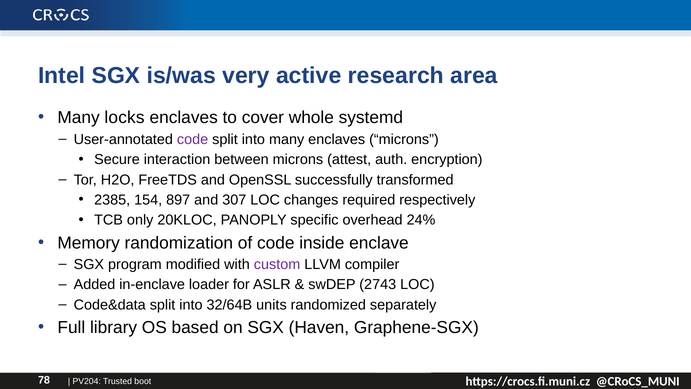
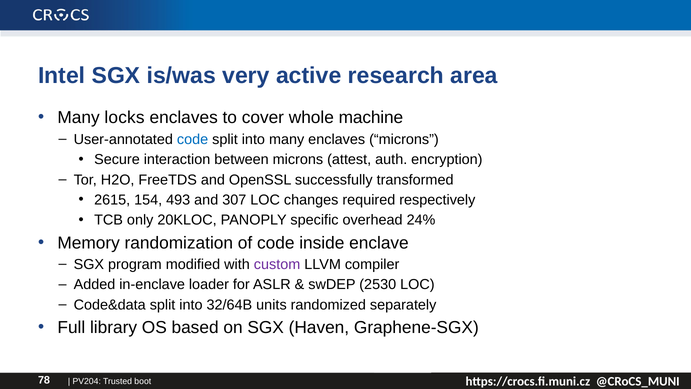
systemd: systemd -> machine (371, 118)
code colour: purple -> blue (193, 139)
2385: 2385 -> 2615 (112, 200)
897: 897 -> 493 (178, 200)
2743: 2743 -> 2530 (378, 284)
